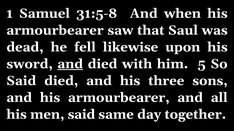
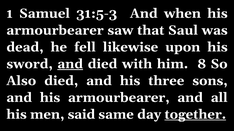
31:5-8: 31:5-8 -> 31:5-3 (97, 14)
5: 5 -> 8 (202, 64)
Said: Said -> Also (21, 81)
together underline: none -> present (195, 115)
